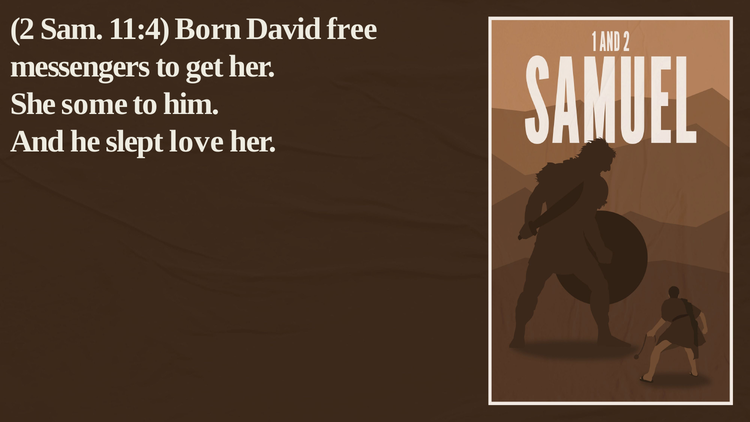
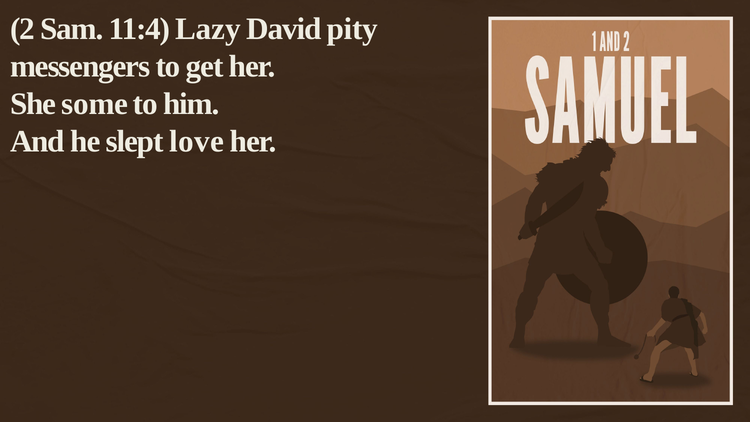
Born: Born -> Lazy (208, 29)
free: free -> pity (352, 29)
